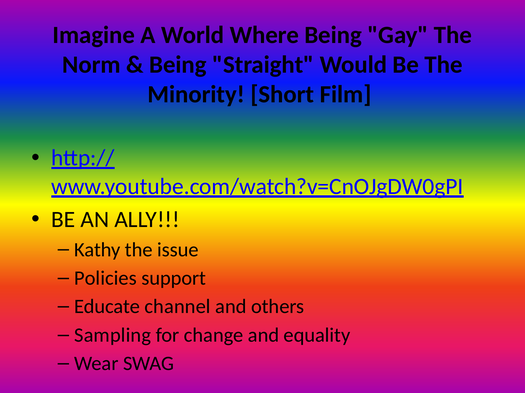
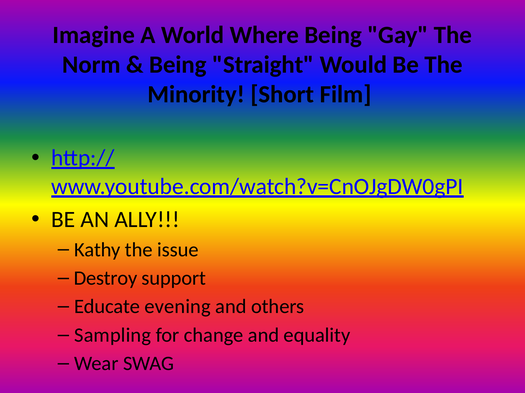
Policies: Policies -> Destroy (106, 279)
channel: channel -> evening (178, 307)
